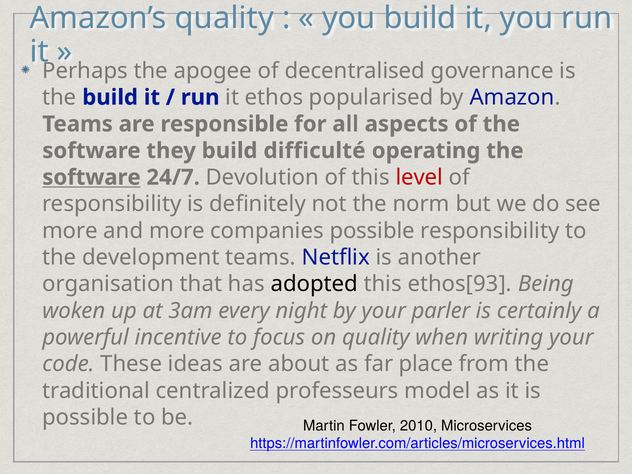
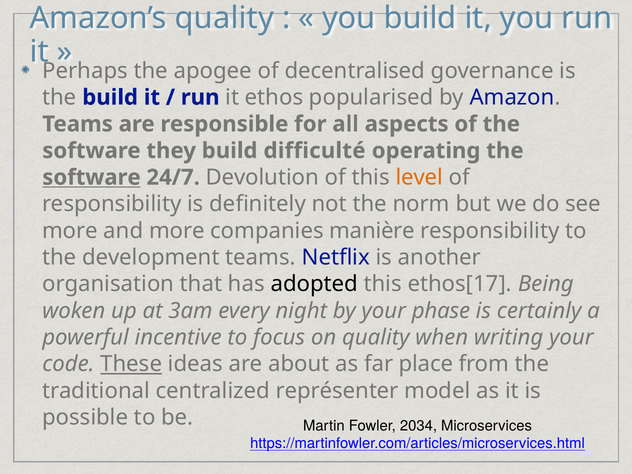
level colour: red -> orange (419, 177)
companies possible: possible -> manière (372, 231)
ethos[93: ethos[93 -> ethos[17 (460, 284)
parler: parler -> phase (441, 311)
These underline: none -> present (131, 364)
professeurs: professeurs -> représenter (337, 391)
2010: 2010 -> 2034 (418, 426)
